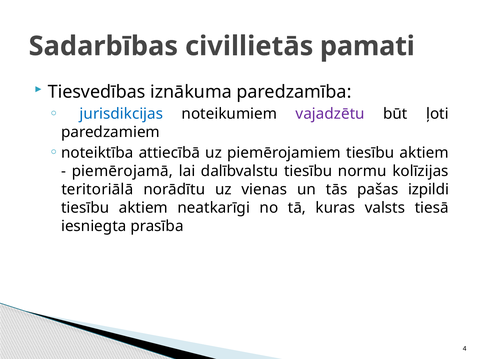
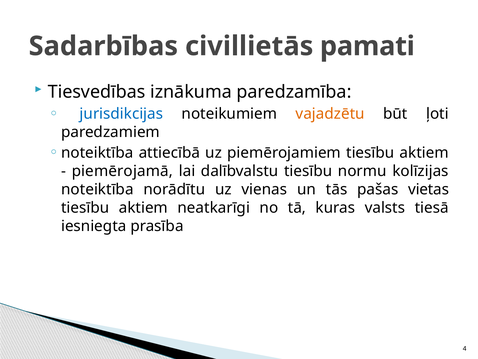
vajadzētu colour: purple -> orange (330, 114)
teritoriālā: teritoriālā -> noteiktība (97, 189)
izpildi: izpildi -> vietas (429, 189)
